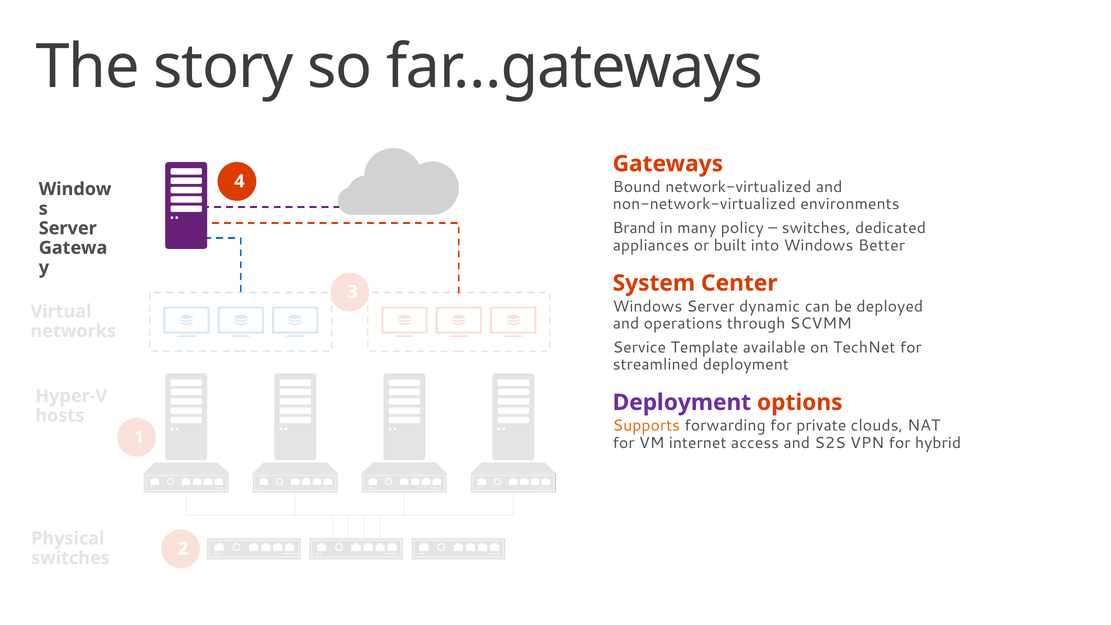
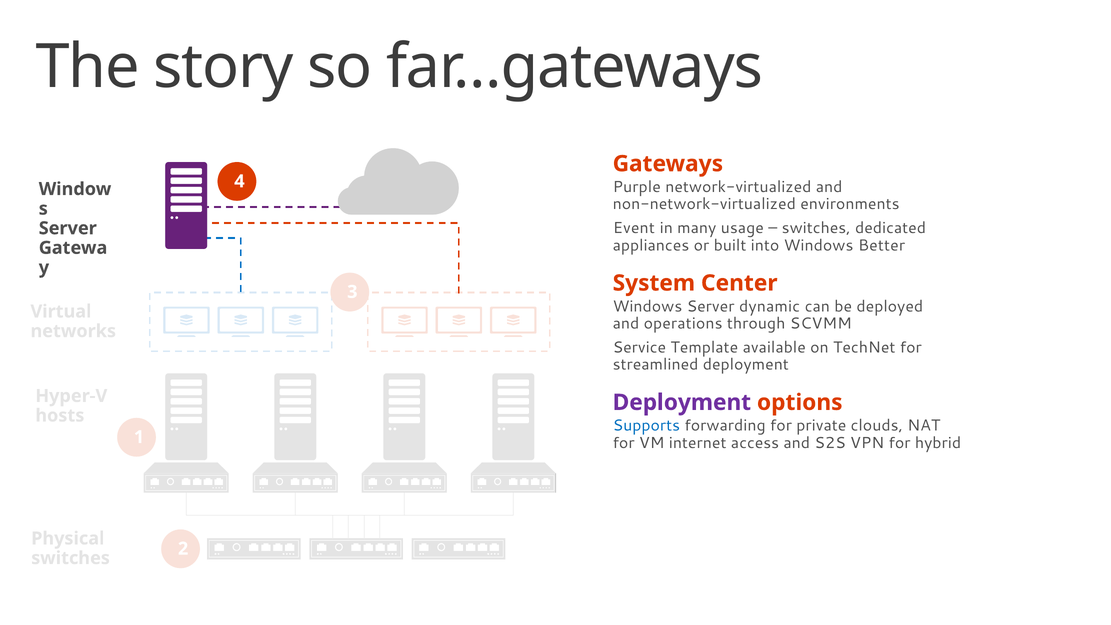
Bound: Bound -> Purple (637, 187)
Brand: Brand -> Event (634, 228)
policy: policy -> usage (742, 228)
Supports colour: orange -> blue (646, 426)
